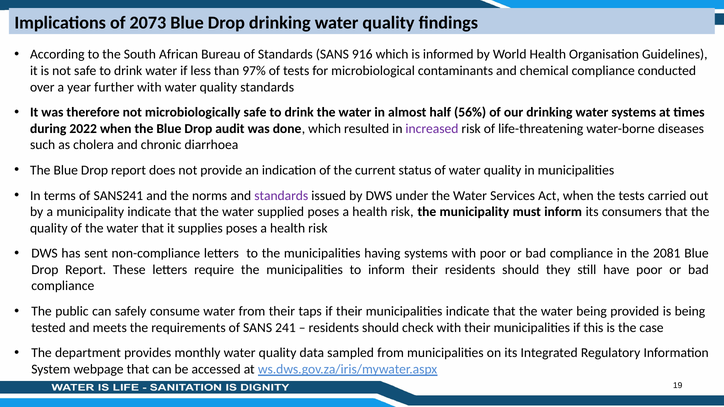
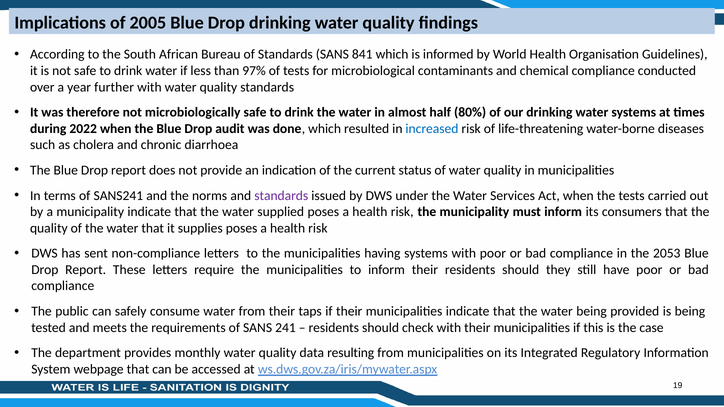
2073: 2073 -> 2005 (148, 23)
916: 916 -> 841 (362, 55)
56%: 56% -> 80% (470, 112)
increased colour: purple -> blue (432, 129)
2081: 2081 -> 2053 (667, 254)
sampled: sampled -> resulting (351, 353)
